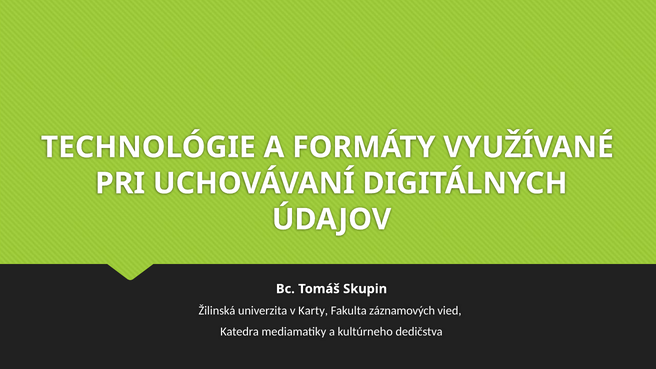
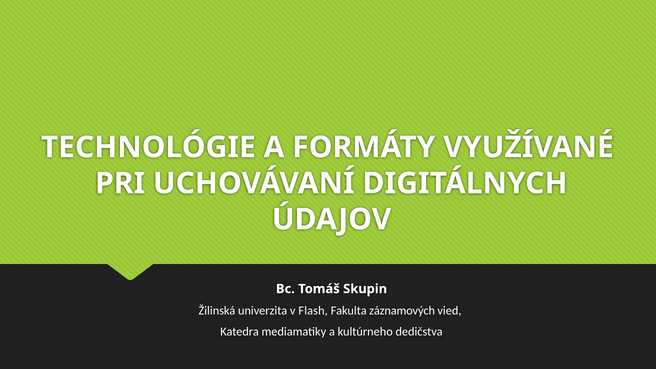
Karty: Karty -> Flash (313, 311)
